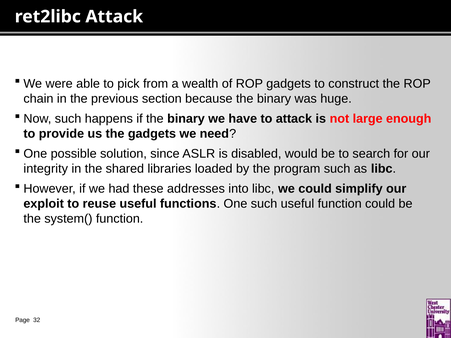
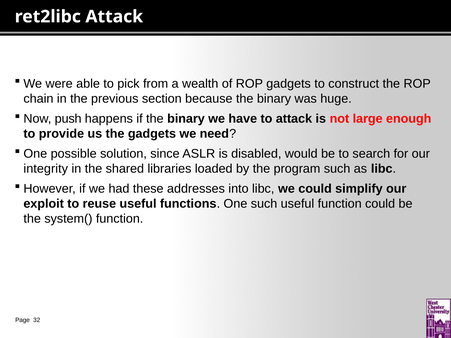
Now such: such -> push (68, 119)
